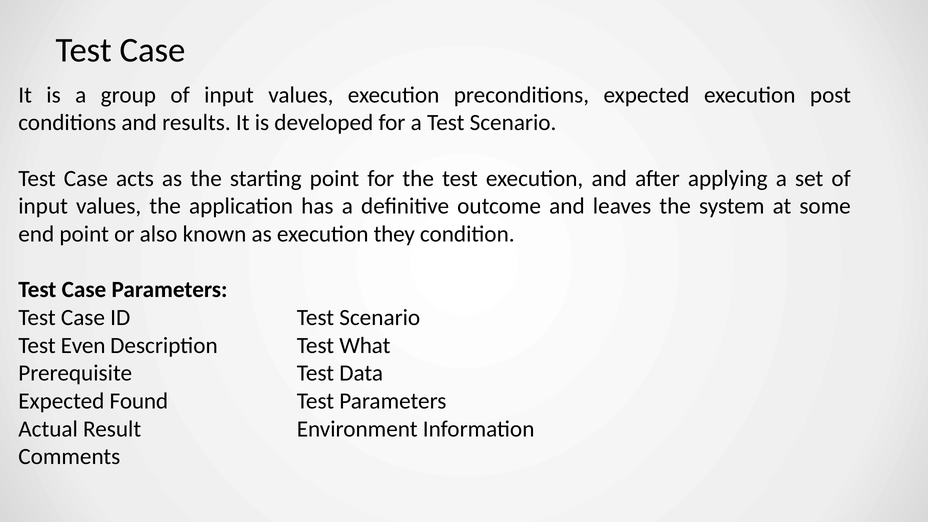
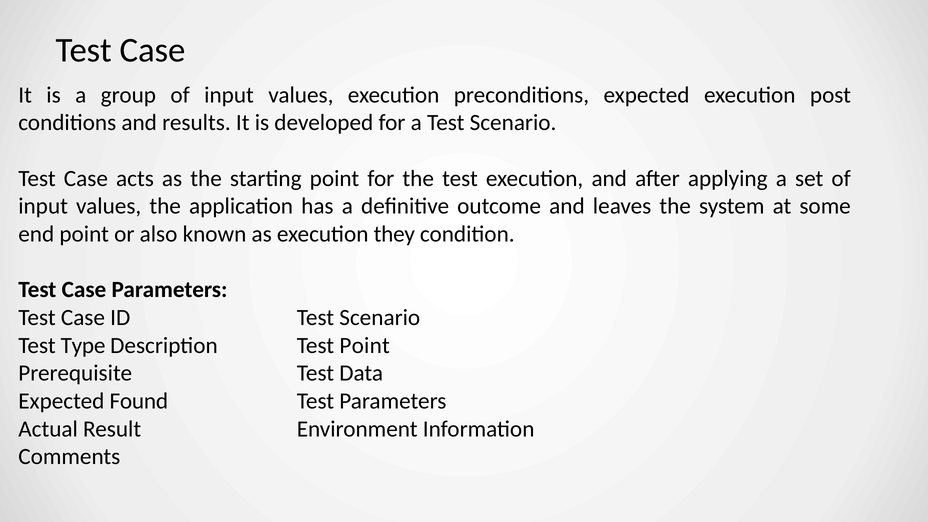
Even: Even -> Type (83, 345)
Test What: What -> Point (365, 345)
